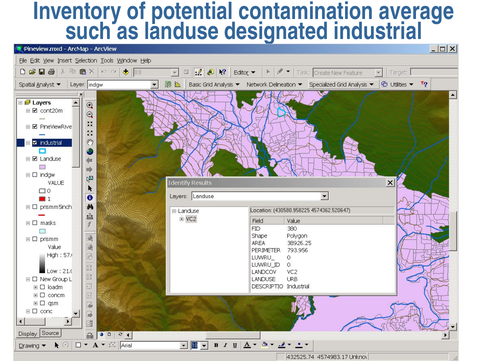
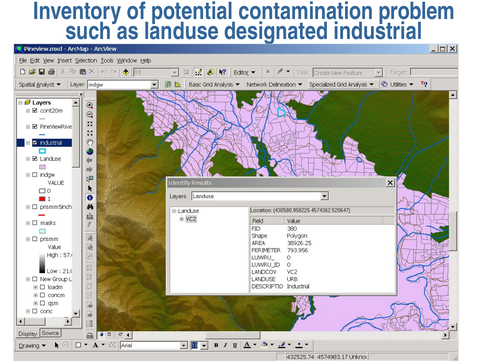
average: average -> problem (417, 11)
